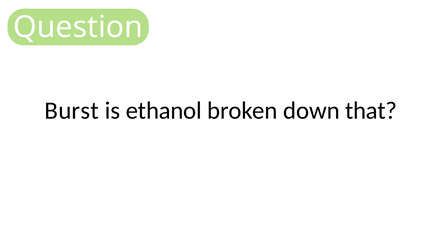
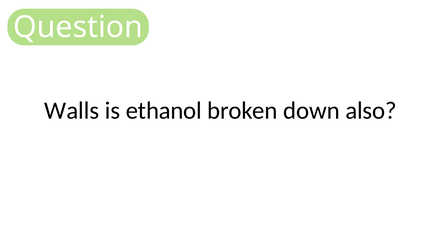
Burst: Burst -> Walls (72, 111)
that: that -> also (371, 111)
